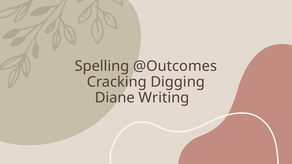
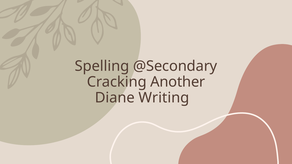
@Outcomes: @Outcomes -> @Secondary (175, 66)
Digging: Digging -> Another (178, 82)
